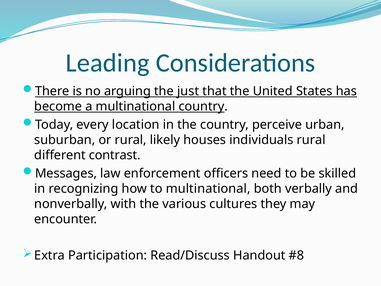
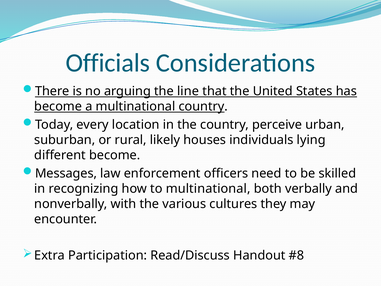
Leading: Leading -> Officials (108, 63)
just: just -> line (188, 91)
individuals rural: rural -> lying (311, 140)
different contrast: contrast -> become (115, 155)
